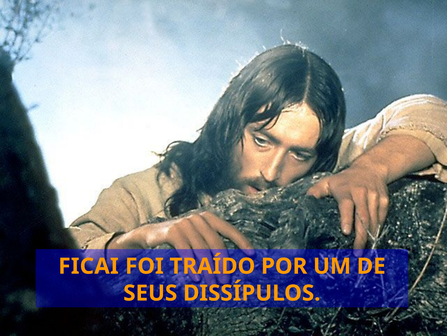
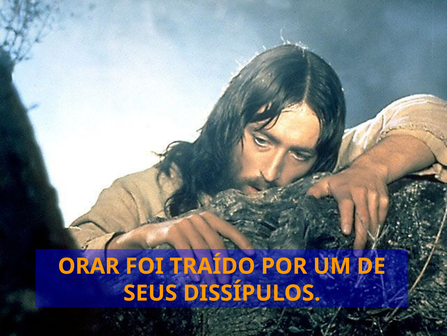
FICAI: FICAI -> ORAR (89, 266)
